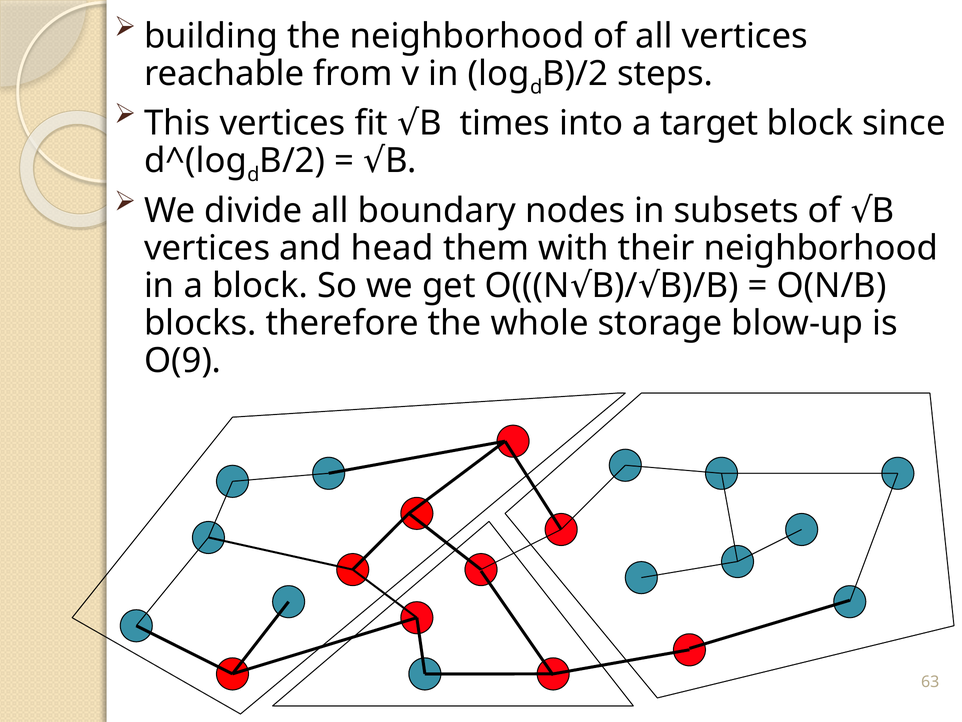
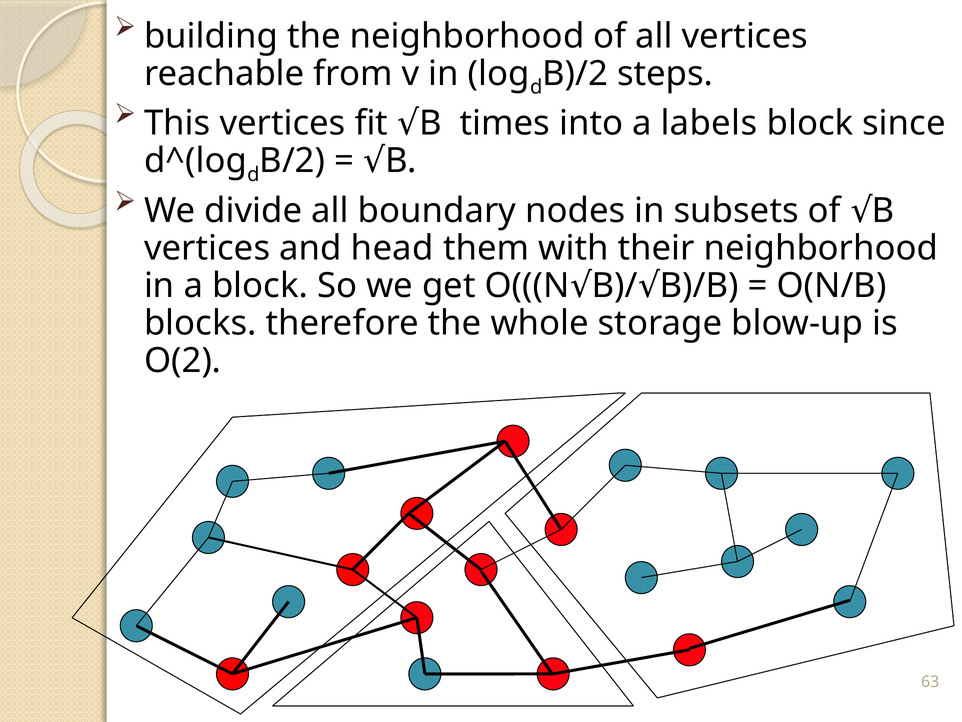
target: target -> labels (709, 123)
O(9: O(9 -> O(2 (183, 361)
